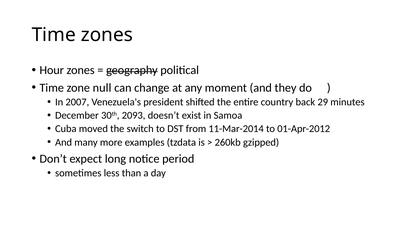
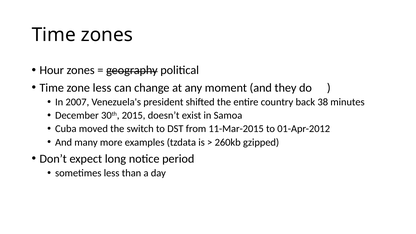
zone null: null -> less (102, 88)
29: 29 -> 38 (323, 102)
2093: 2093 -> 2015 (134, 115)
11-Mar-2014: 11-Mar-2014 -> 11-Mar-2015 (236, 129)
